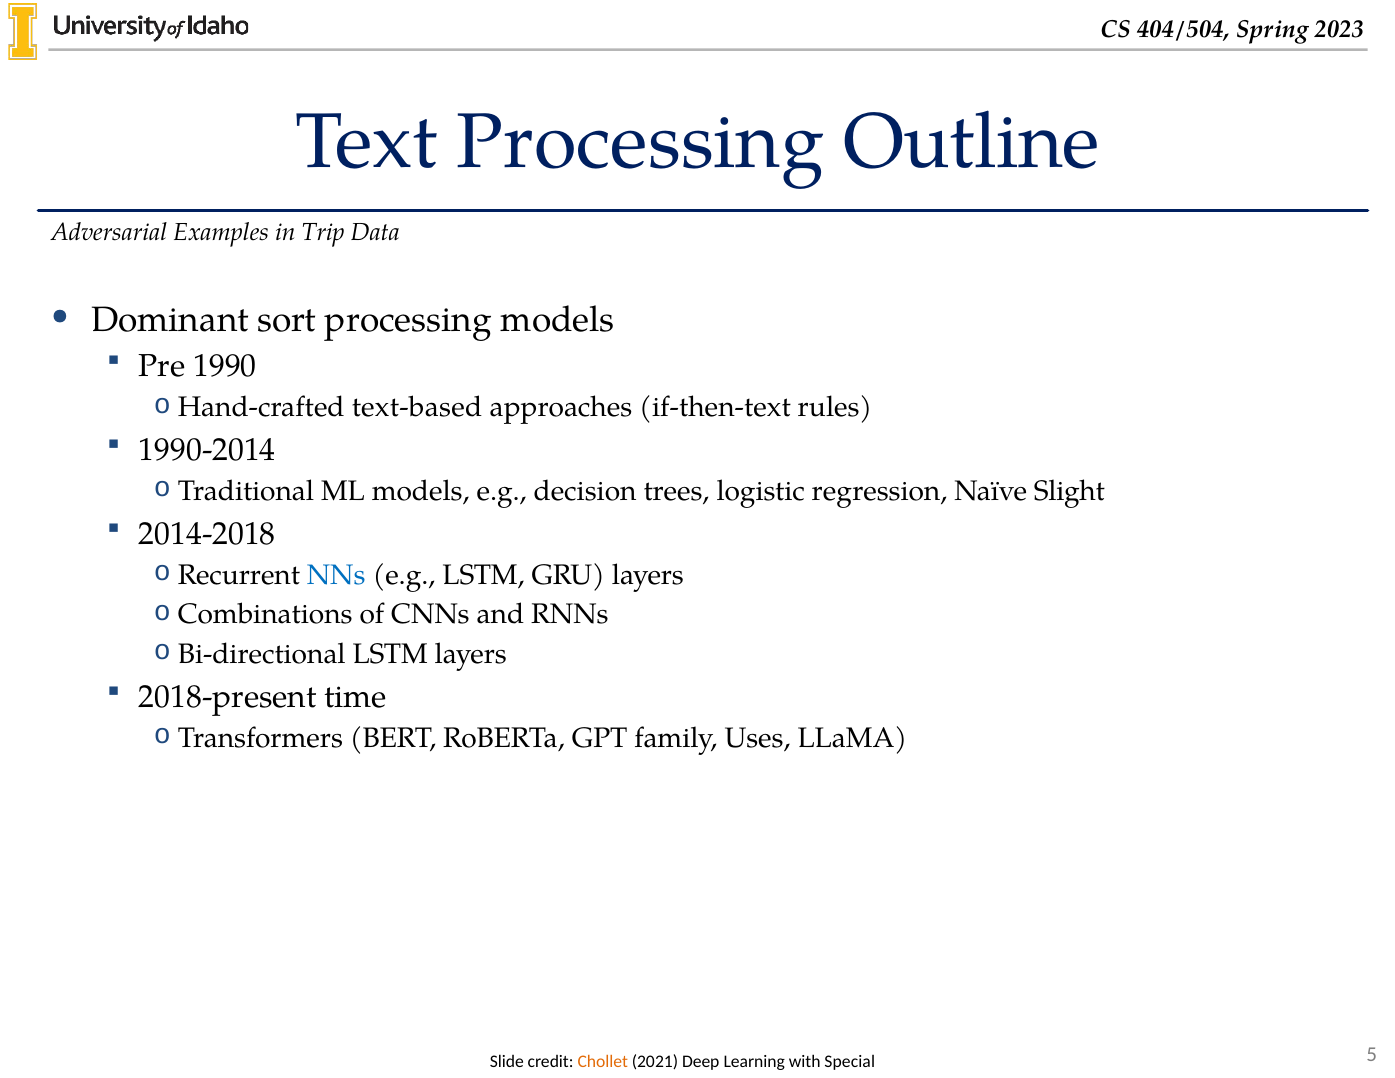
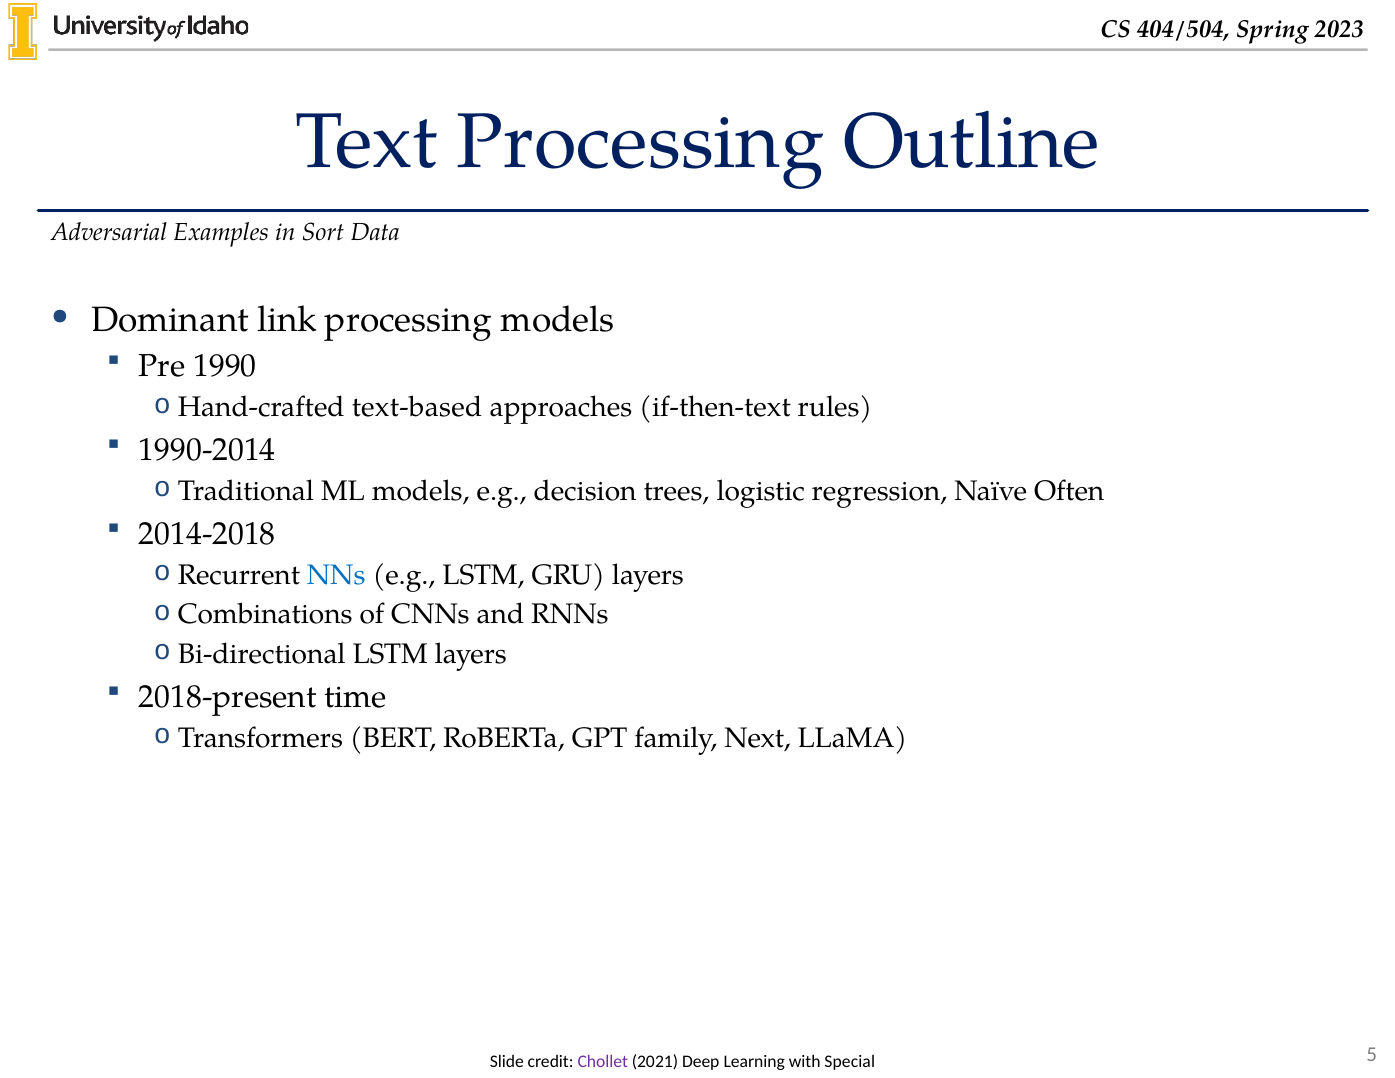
Trip: Trip -> Sort (323, 232)
sort: sort -> link (287, 320)
Slight: Slight -> Often (1069, 491)
Uses: Uses -> Next (758, 738)
Chollet colour: orange -> purple (603, 1062)
